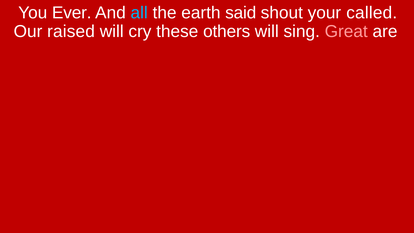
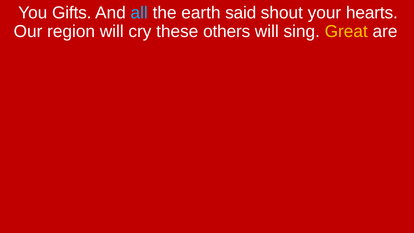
Ever: Ever -> Gifts (72, 13)
called: called -> hearts (372, 13)
raised: raised -> region (71, 31)
Great colour: pink -> yellow (346, 31)
